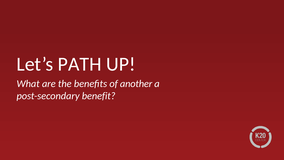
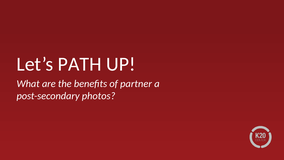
another: another -> partner (136, 83)
benefit: benefit -> photos (99, 96)
